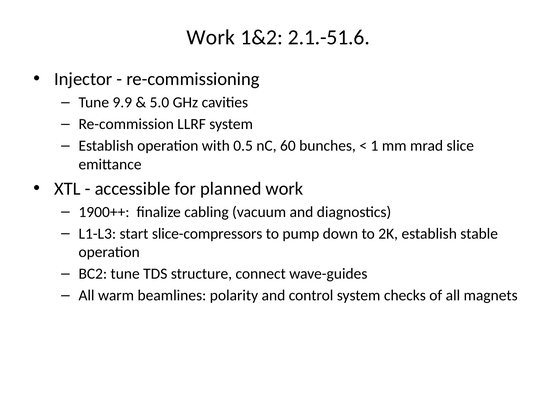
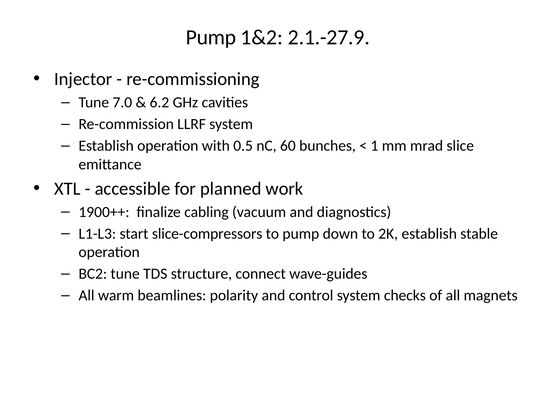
Work: Work -> Pump (211, 37)
2.1.-51.6: 2.1.-51.6 -> 2.1.-27.9 (329, 37)
9.9: 9.9 -> 7.0 (122, 102)
5.0: 5.0 -> 6.2 (159, 102)
